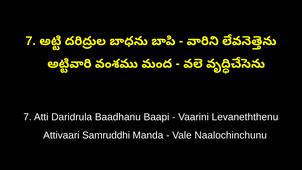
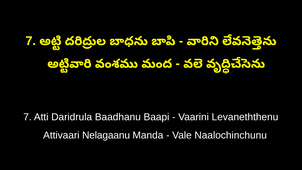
Samruddhi: Samruddhi -> Nelagaanu (106, 135)
